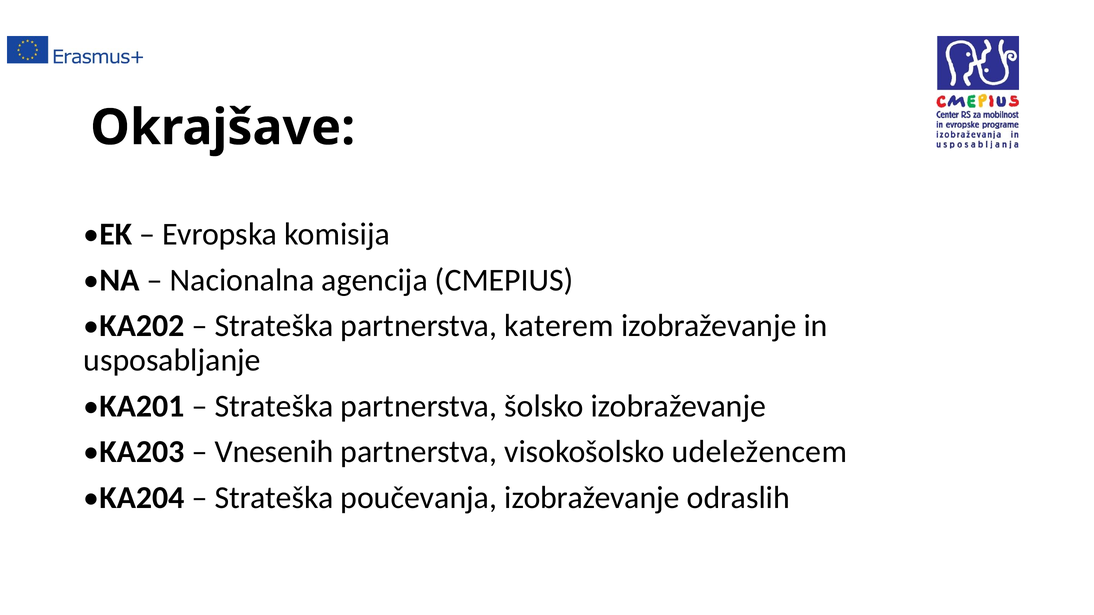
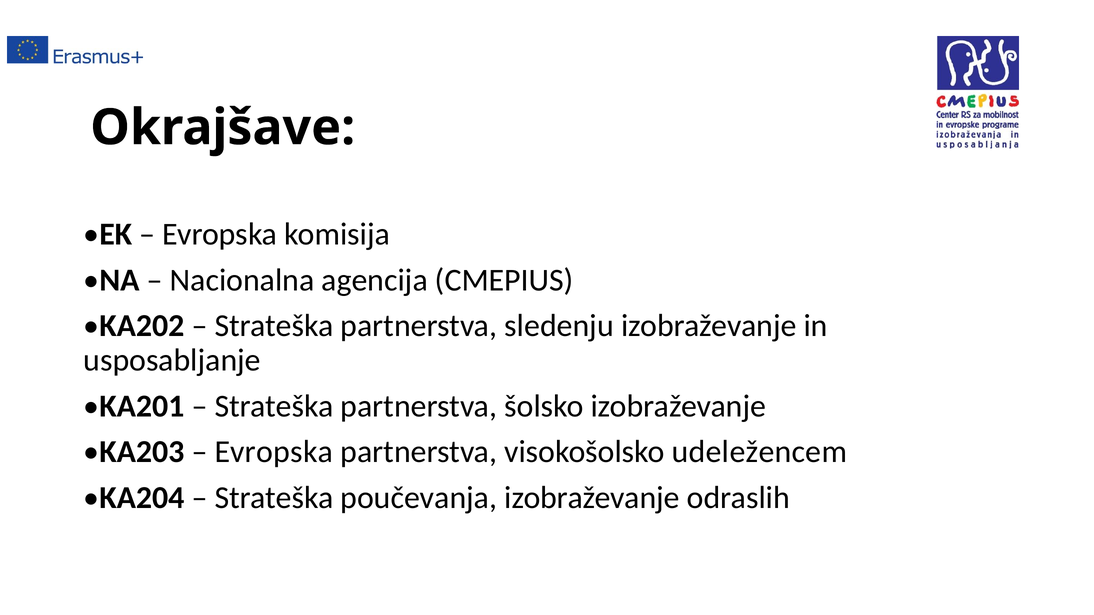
katerem: katerem -> sledenju (559, 326)
Vnesenih: Vnesenih -> Evropska (274, 452)
